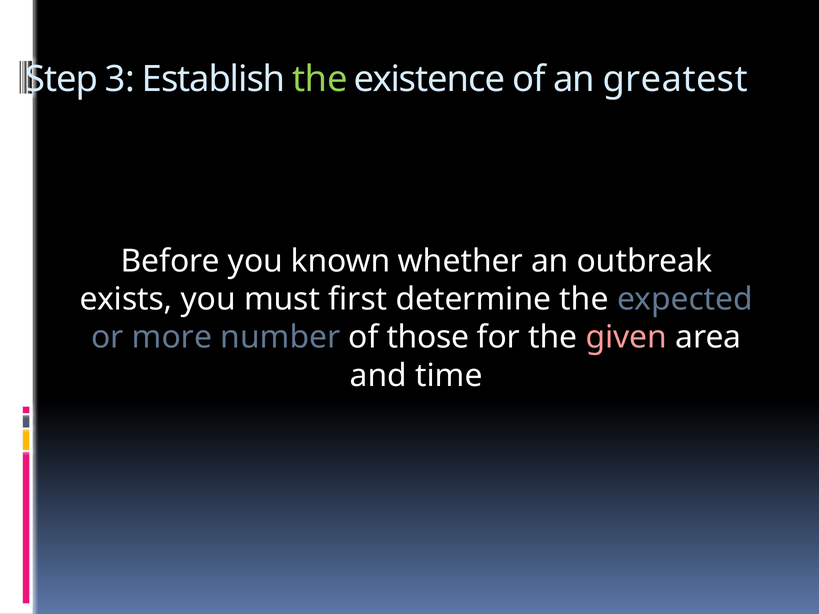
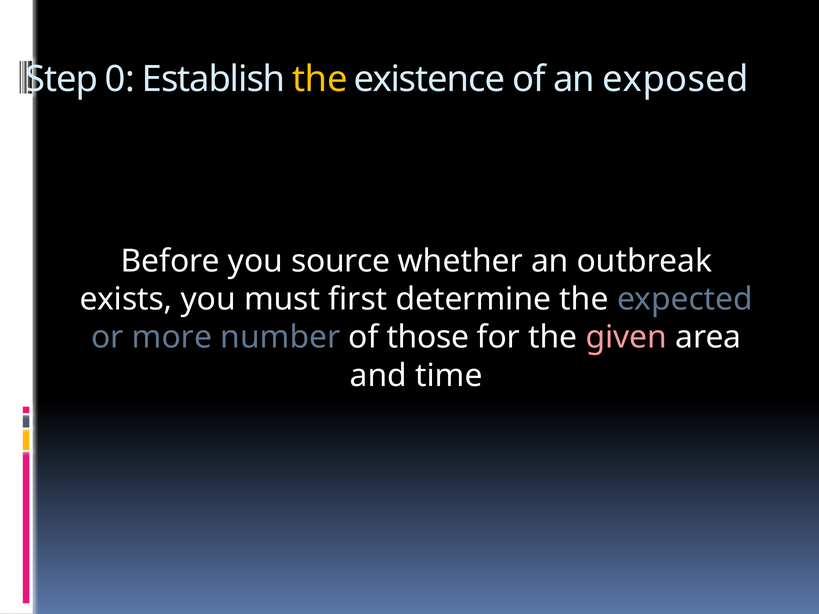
3: 3 -> 0 (120, 79)
the colour: light green -> yellow (320, 79)
greatest: greatest -> exposed (675, 79)
known: known -> source (341, 261)
